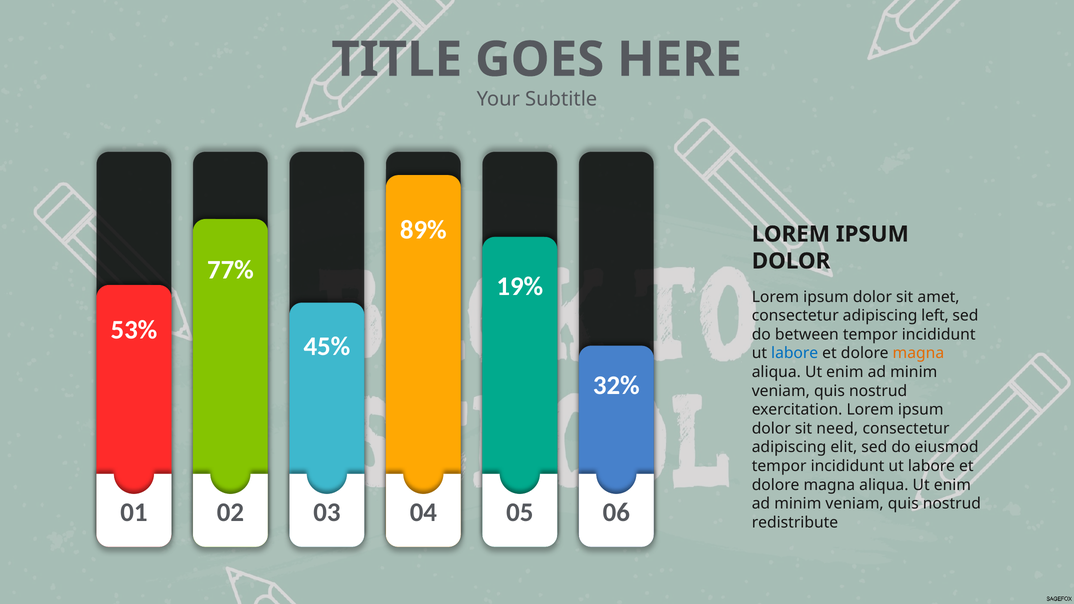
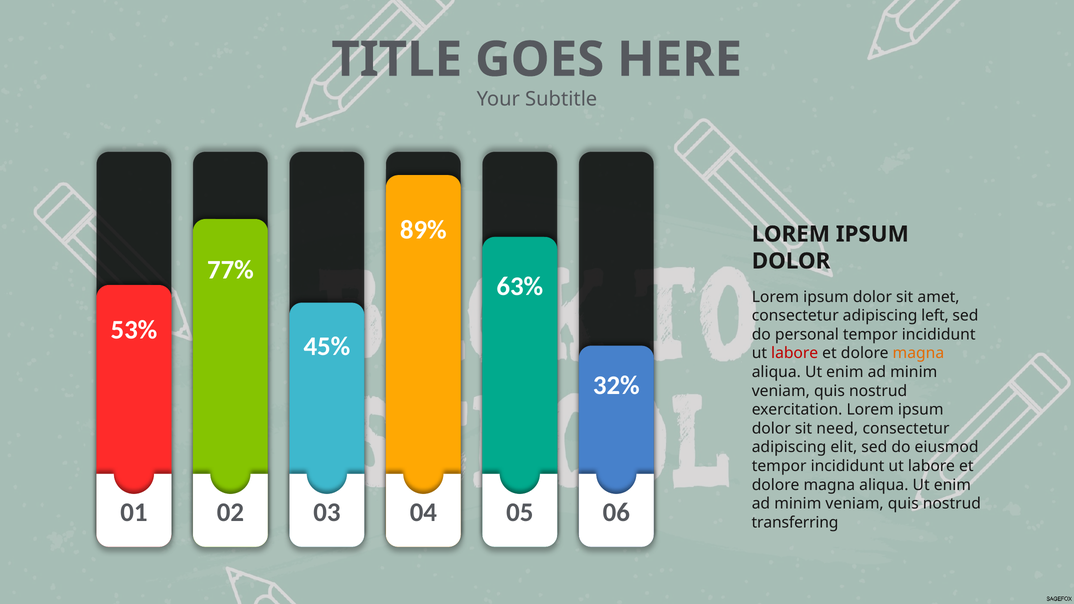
19%: 19% -> 63% (520, 286)
between: between -> personal (807, 335)
labore colour: blue -> red (795, 353)
redistribute: redistribute -> transferring (795, 523)
